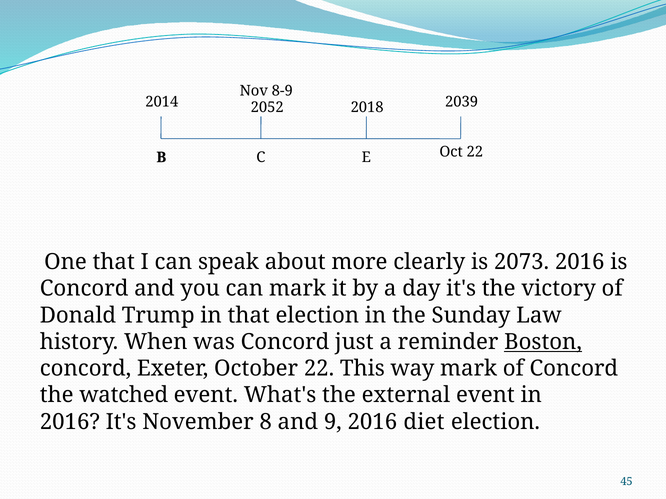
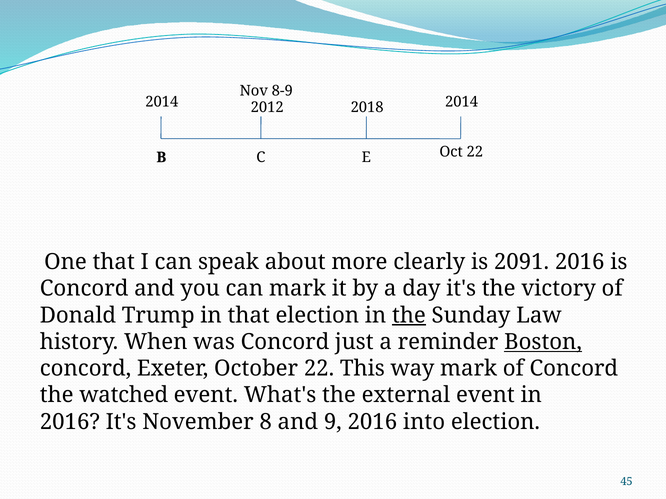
2052: 2052 -> 2012 (267, 108)
2018 2039: 2039 -> 2014 (462, 102)
2073: 2073 -> 2091 (522, 262)
the underline: none -> present (409, 316)
diet: diet -> into (424, 422)
